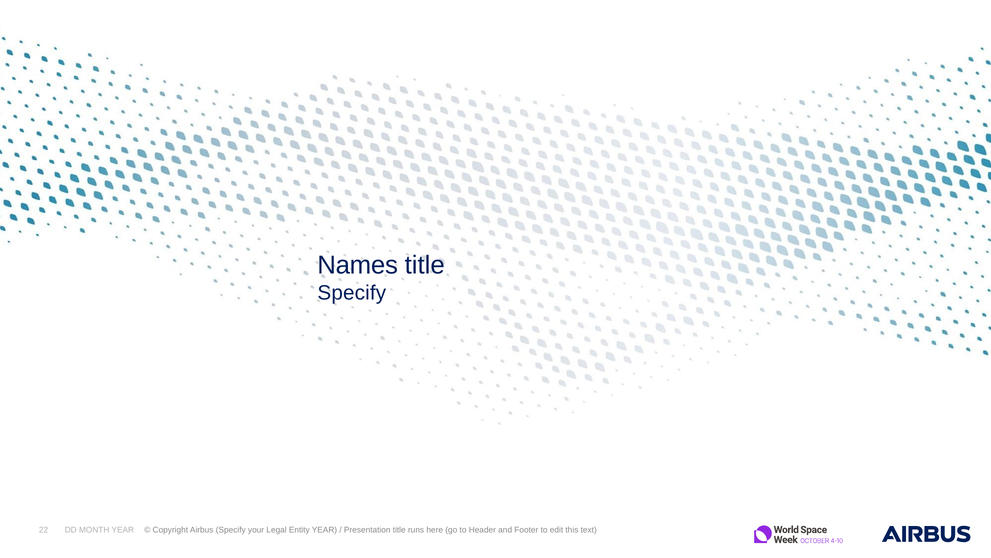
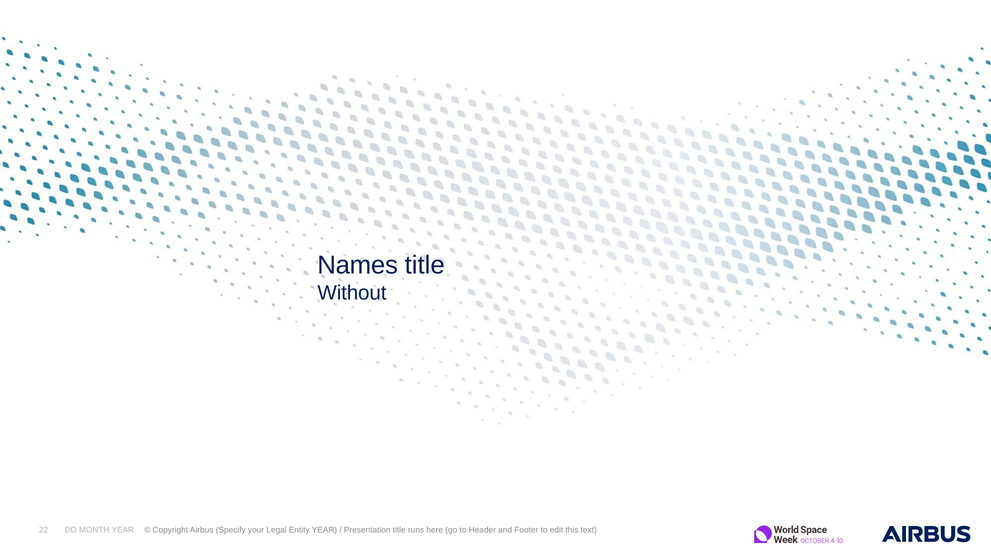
Specify: Specify -> Without (352, 293)
